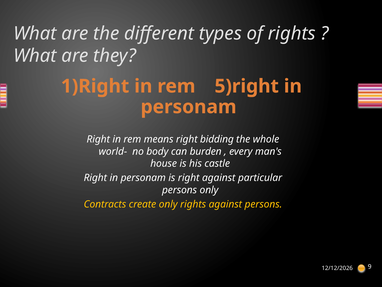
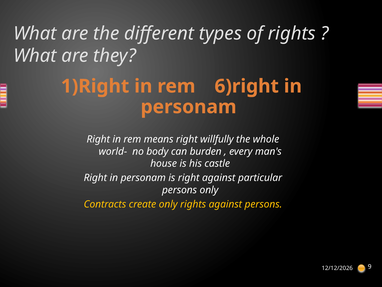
5)right: 5)right -> 6)right (247, 86)
bidding: bidding -> willfully (217, 139)
